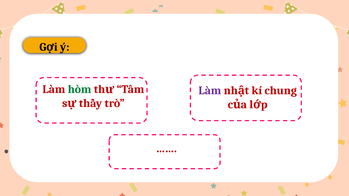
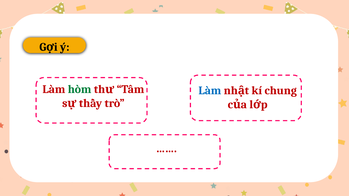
Làm colour: purple -> blue (210, 91)
